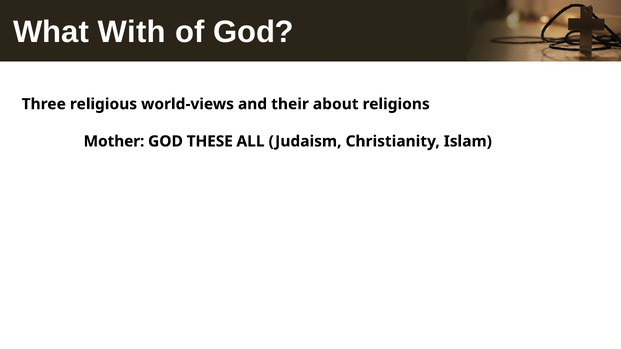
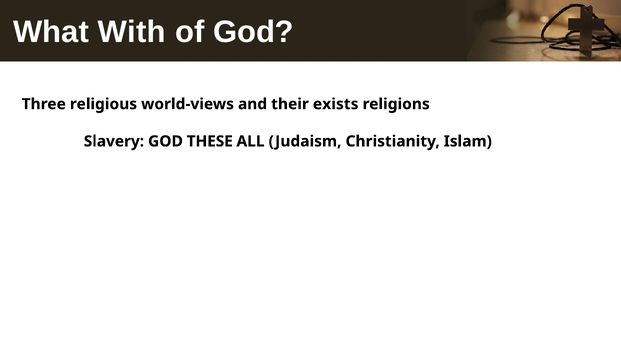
about: about -> exists (336, 104)
Mother: Mother -> Slavery (114, 141)
